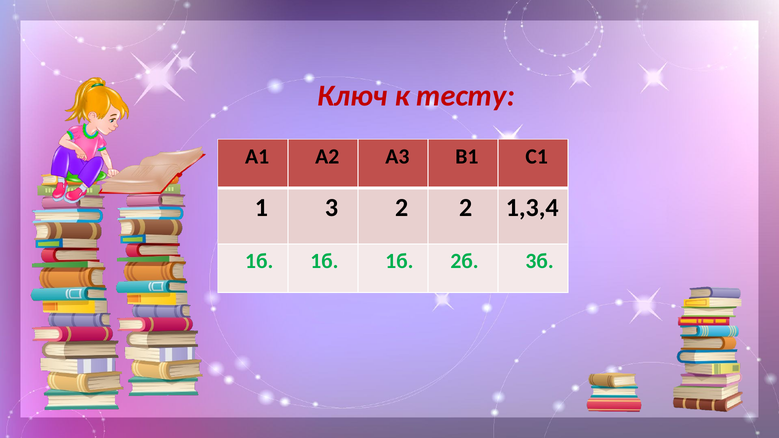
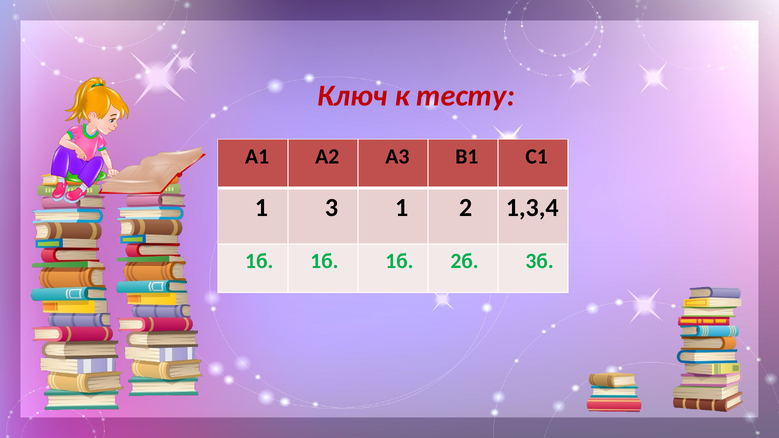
3 2: 2 -> 1 (402, 208)
